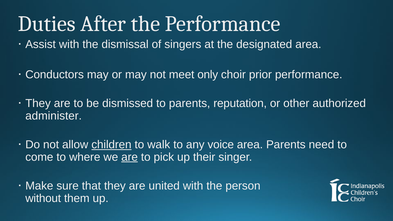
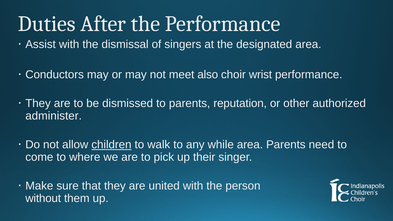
only: only -> also (208, 75)
prior: prior -> wrist (260, 75)
voice: voice -> while (221, 145)
are underline: present -> none (130, 157)
